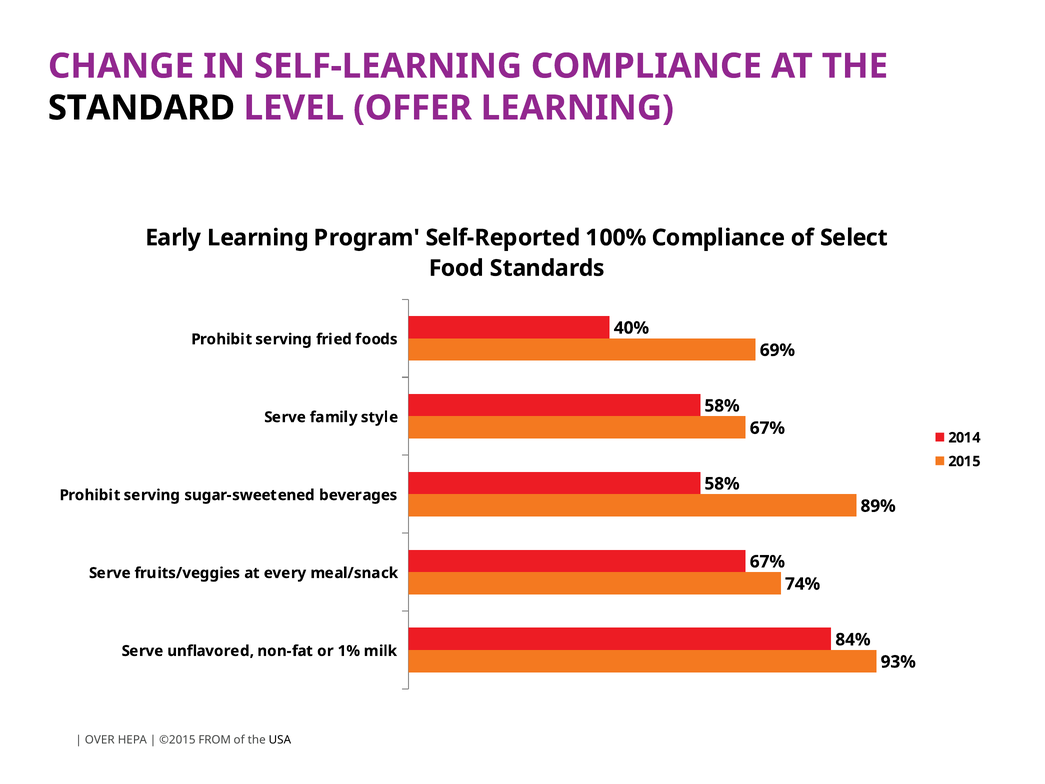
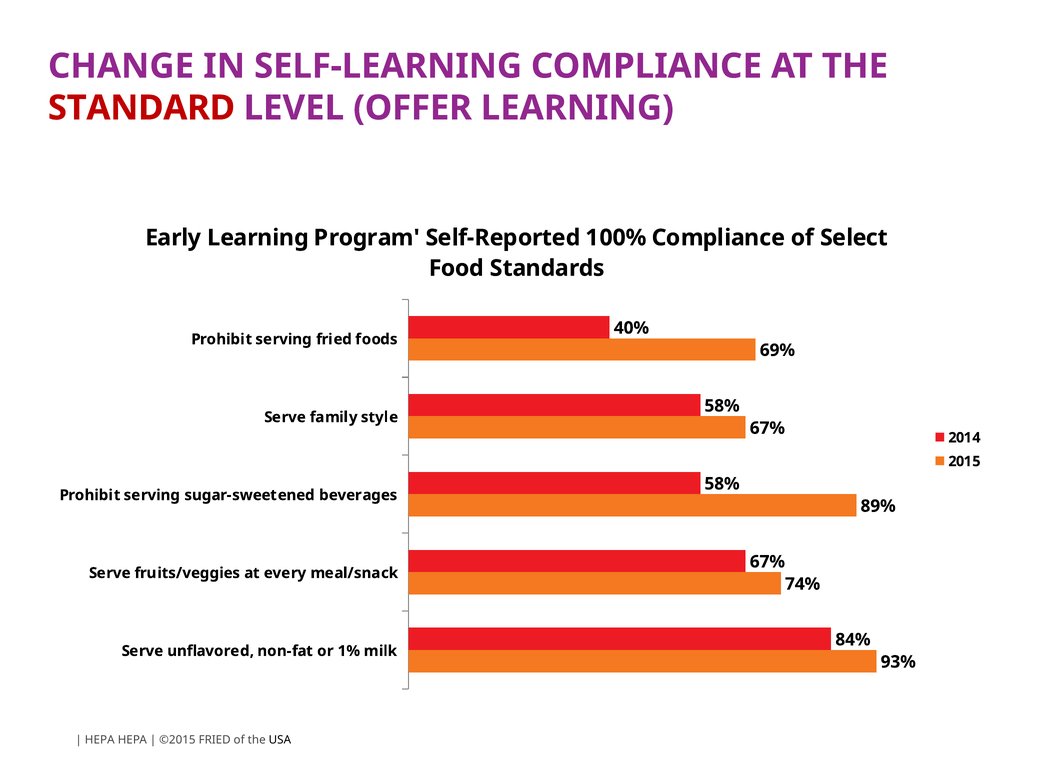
STANDARD colour: black -> red (141, 108)
OVER: OVER -> HEPA (100, 739)
©2015 FROM: FROM -> FRIED (215, 739)
